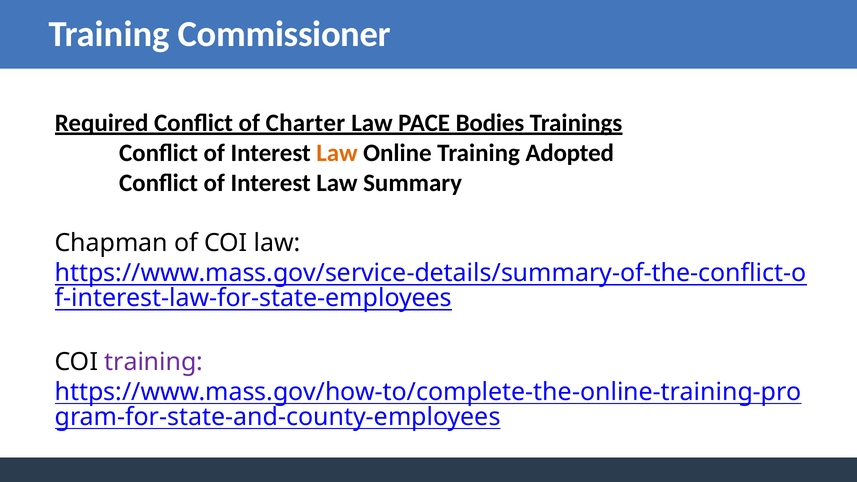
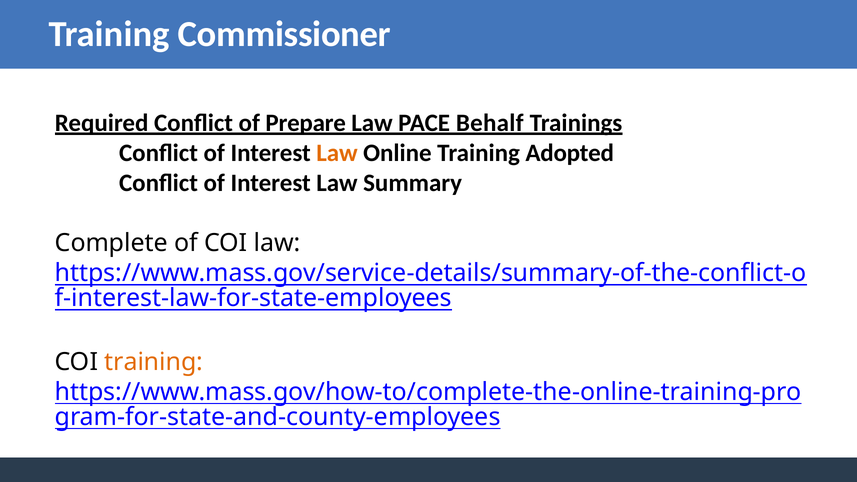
Charter: Charter -> Prepare (306, 123)
Bodies: Bodies -> Behalf (490, 123)
Chapman: Chapman -> Complete (111, 243)
training colour: purple -> orange (154, 362)
